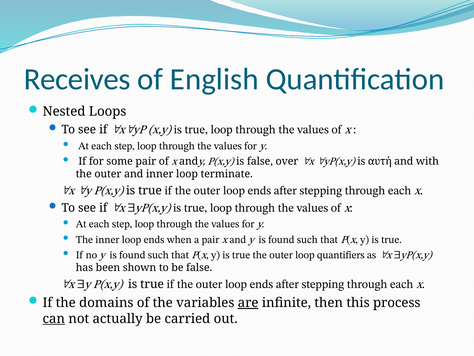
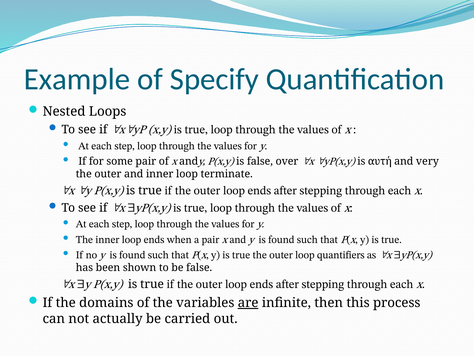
Receives: Receives -> Example (77, 79)
English: English -> Specify (214, 79)
with: with -> very (427, 161)
can underline: present -> none (54, 318)
